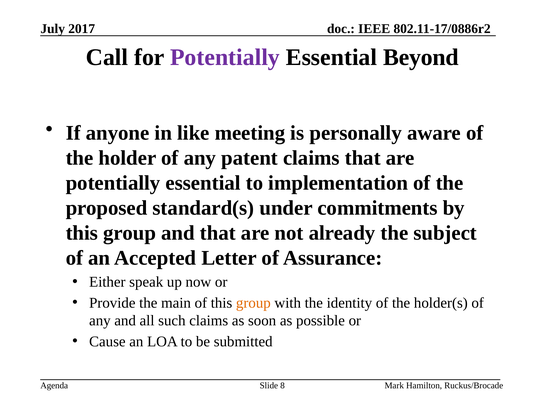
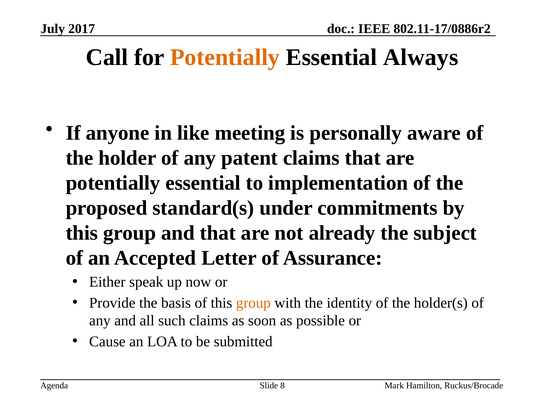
Potentially colour: purple -> orange (225, 57)
Beyond: Beyond -> Always (421, 57)
main: main -> basis (176, 303)
